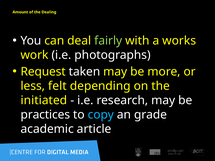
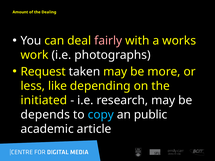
fairly colour: light green -> pink (108, 41)
felt: felt -> like (58, 86)
practices: practices -> depends (45, 115)
grade: grade -> public (151, 115)
